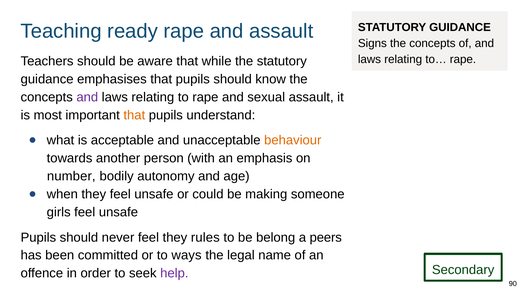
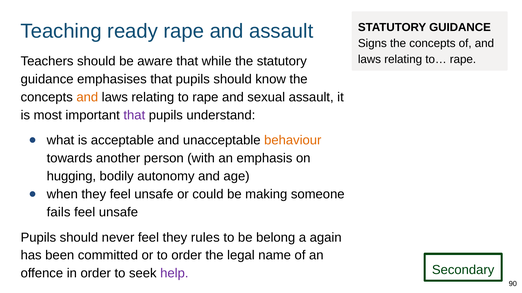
and colour: purple -> orange (87, 97)
that colour: orange -> purple (134, 115)
number: number -> hugging (71, 177)
girls: girls -> fails (59, 213)
peers: peers -> again (326, 238)
to ways: ways -> order (187, 256)
